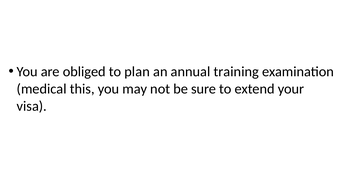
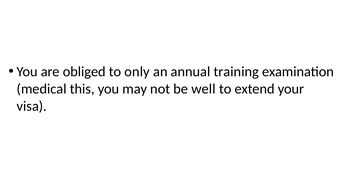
plan: plan -> only (137, 72)
sure: sure -> well (204, 89)
